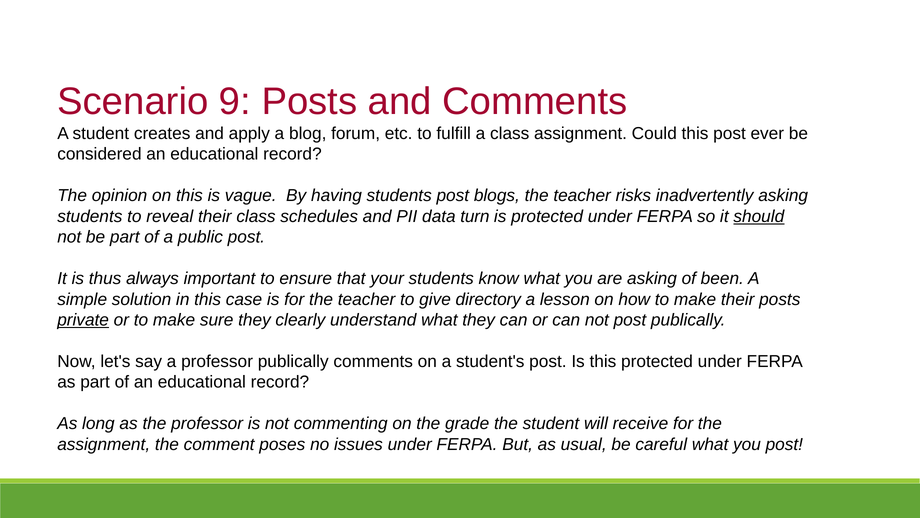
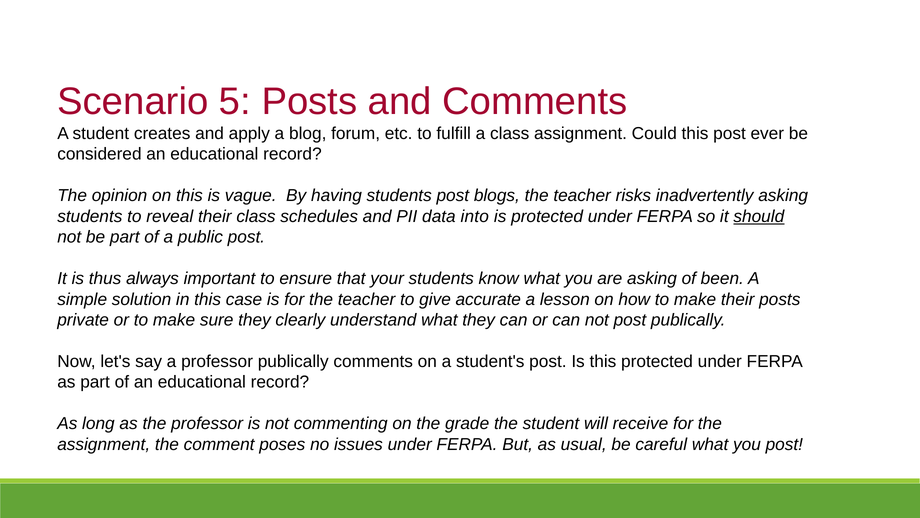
9: 9 -> 5 (235, 102)
turn: turn -> into (475, 216)
directory: directory -> accurate (488, 299)
private underline: present -> none (83, 320)
